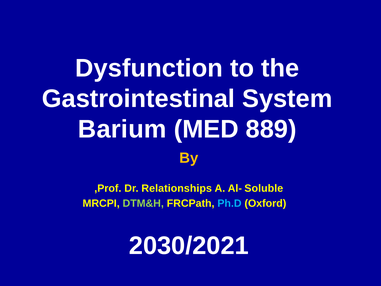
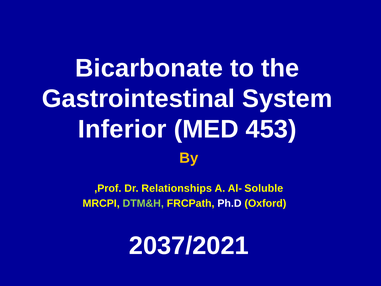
Dysfunction: Dysfunction -> Bicarbonate (149, 68)
Barium: Barium -> Inferior (122, 129)
889: 889 -> 453 (271, 129)
Ph.D colour: light blue -> white (229, 203)
2030/2021: 2030/2021 -> 2037/2021 (189, 246)
